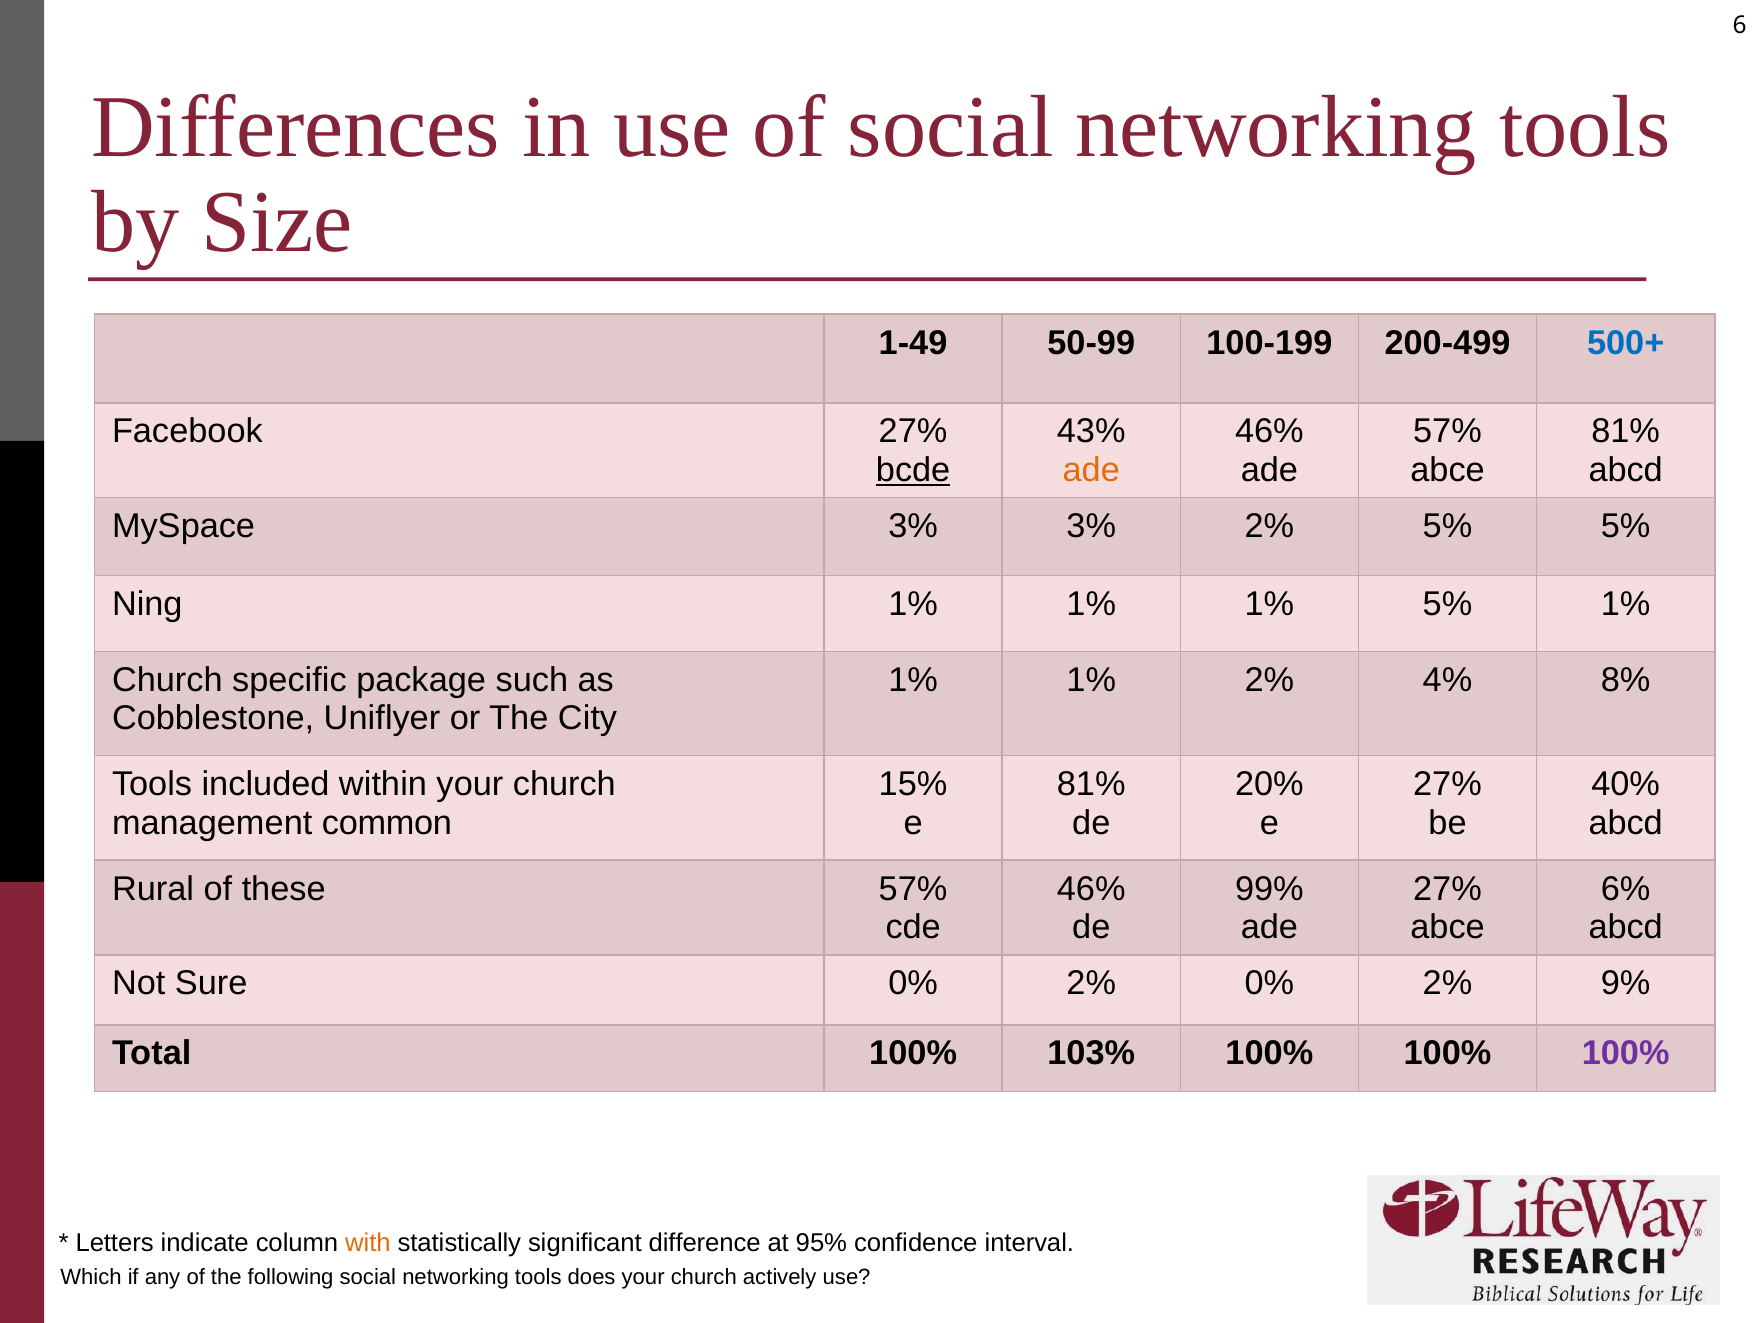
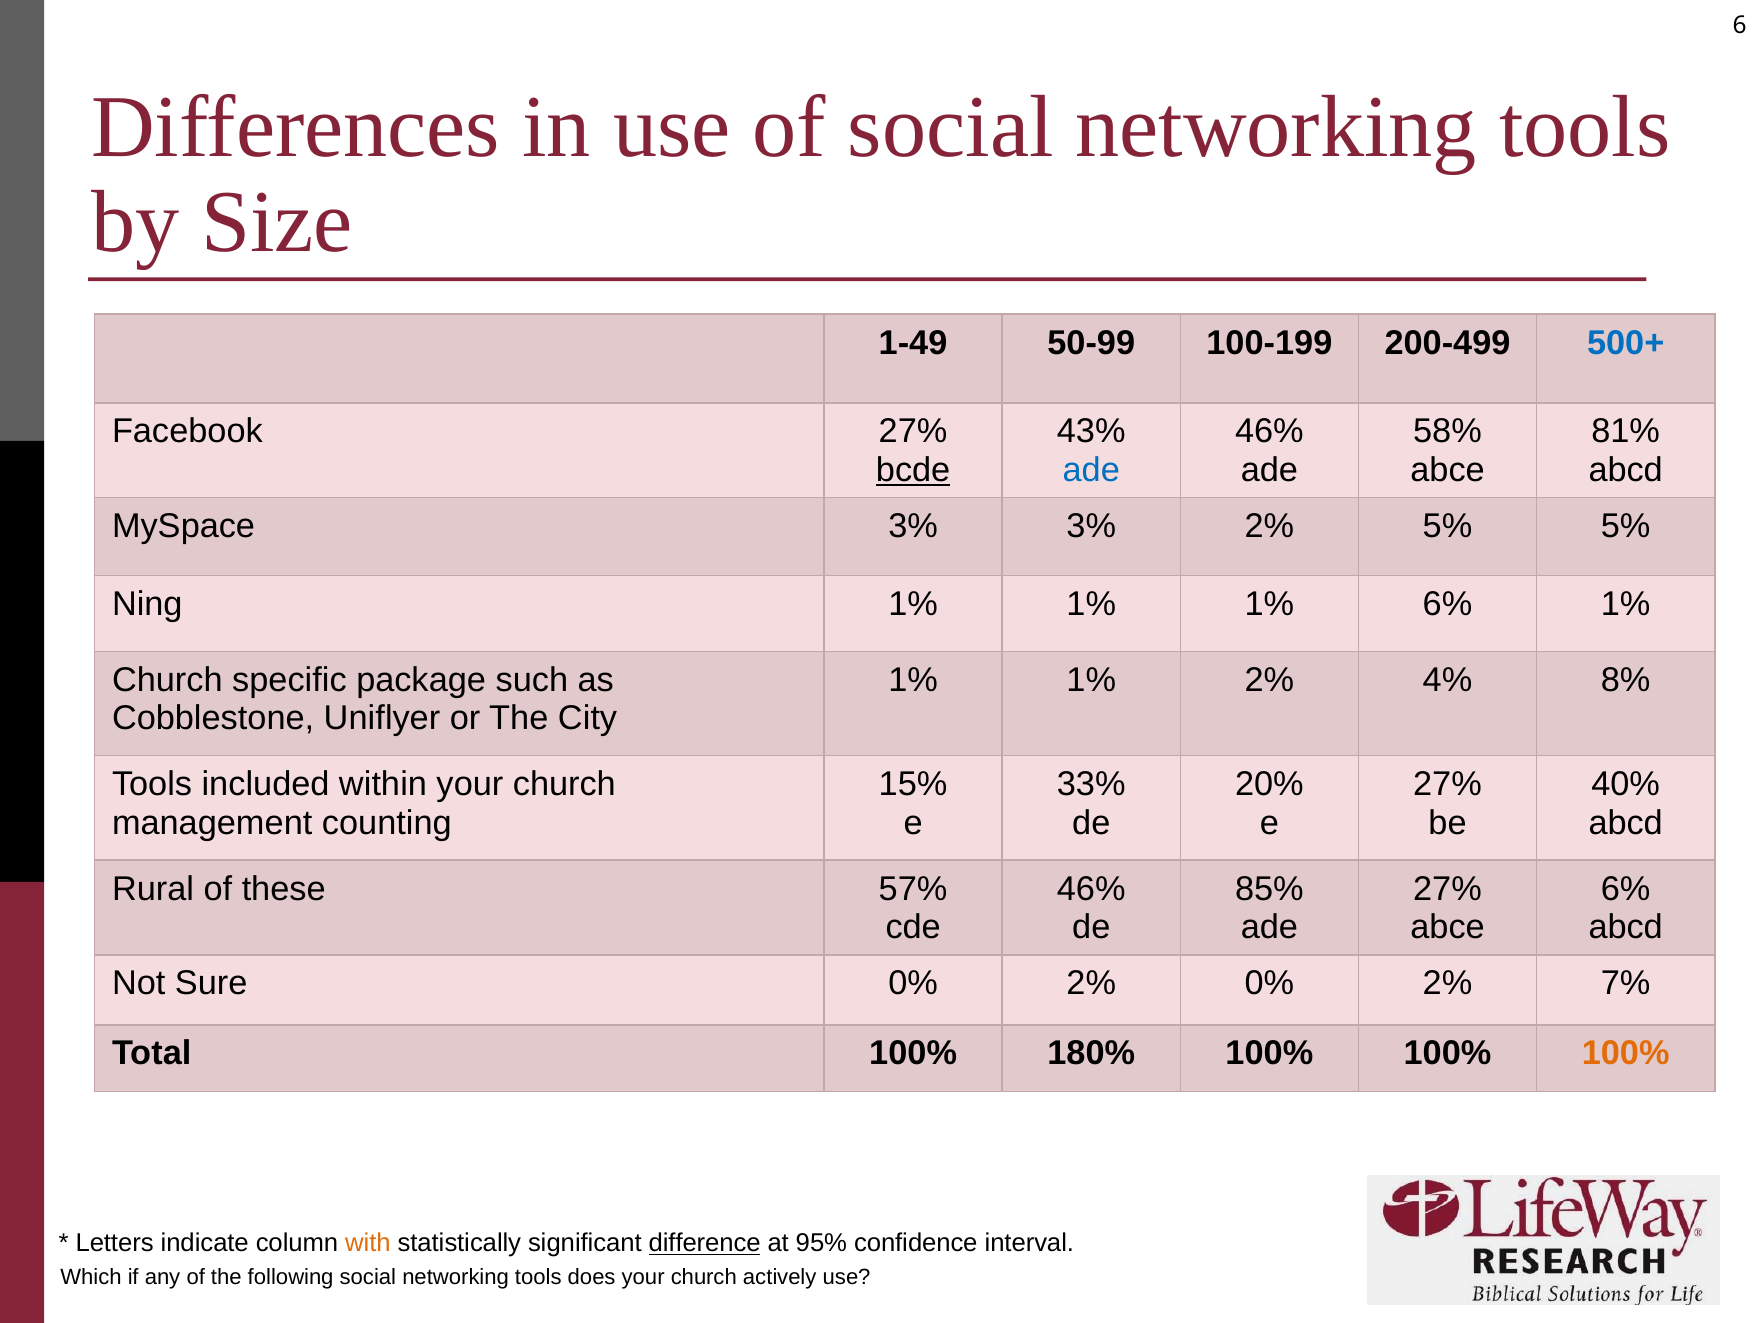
57%: 57% -> 58% (1447, 432)
ade colour: orange -> blue (1091, 470)
1% 5%: 5% -> 6% (1448, 604)
81%: 81% -> 33% (1091, 784)
common: common -> counting (387, 823)
99%: 99% -> 85% (1269, 889)
9%: 9% -> 7% (1626, 984)
103%: 103% -> 180% (1091, 1053)
100% colour: purple -> orange (1626, 1053)
difference underline: none -> present (705, 1243)
